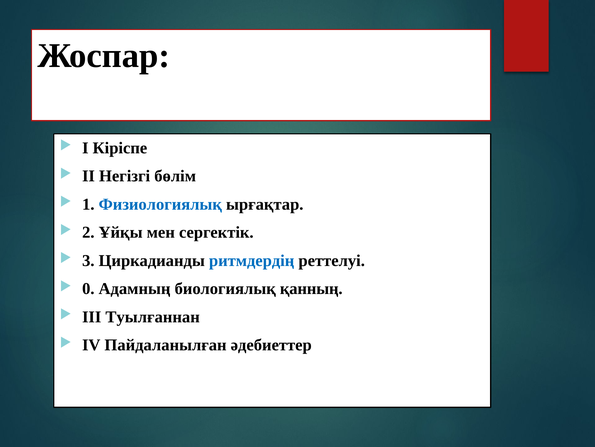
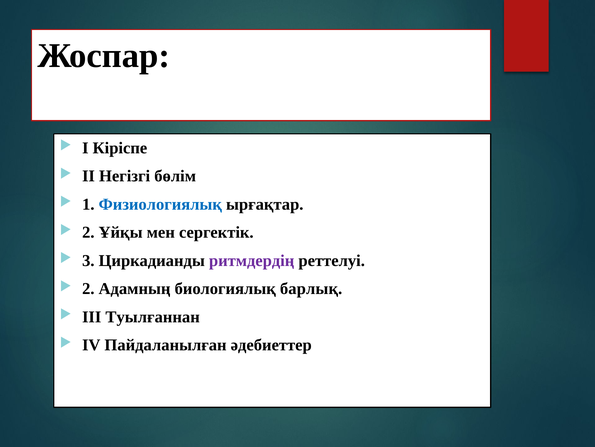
ритмдердің colour: blue -> purple (252, 260)
0: 0 -> 2 (88, 288)
қанның: қанның -> барлық (311, 288)
